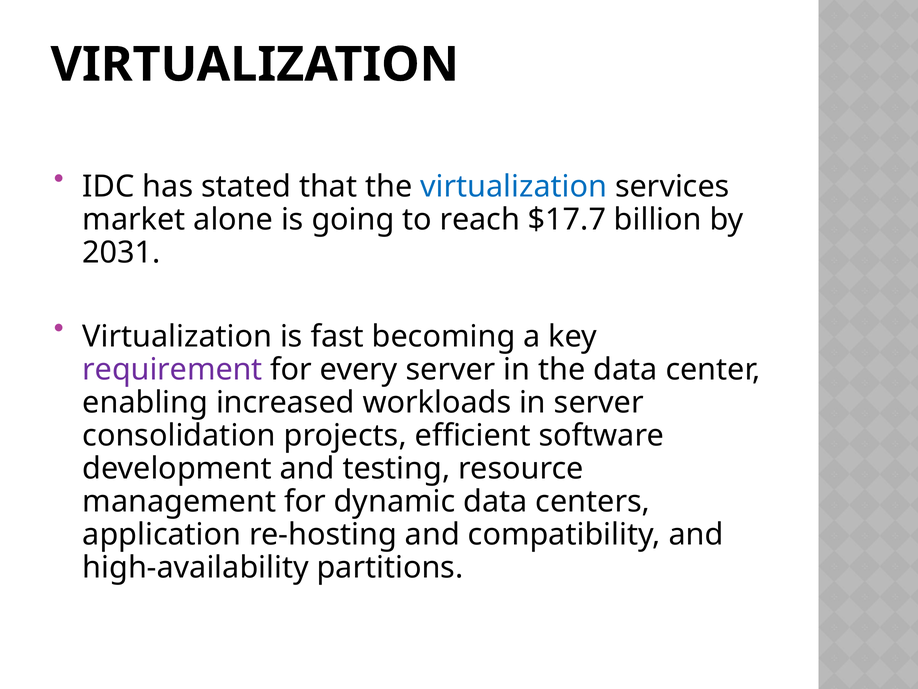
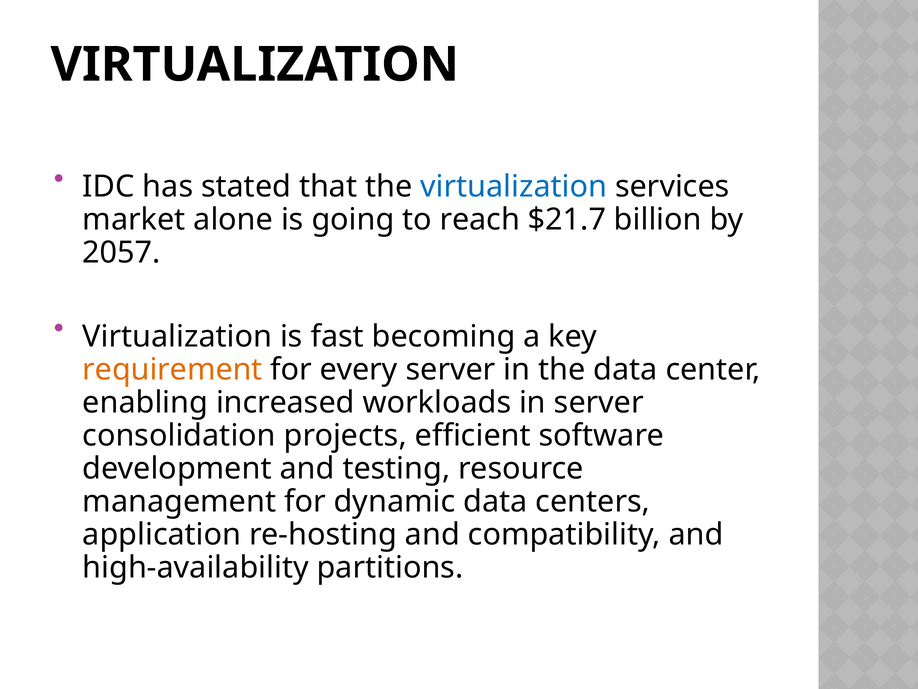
$17.7: $17.7 -> $21.7 (567, 220)
2031: 2031 -> 2057 (122, 253)
requirement colour: purple -> orange (173, 369)
